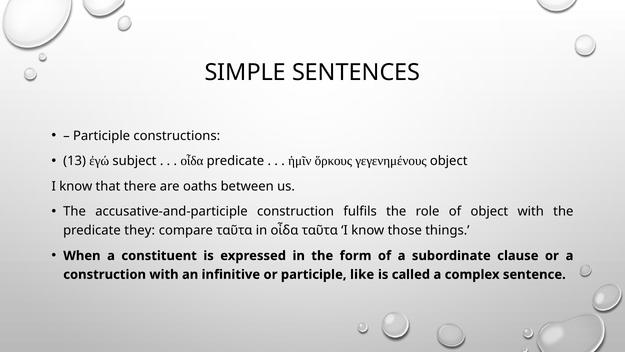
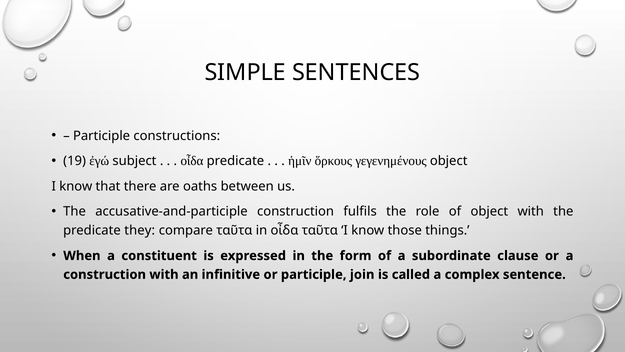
13: 13 -> 19 (75, 161)
like: like -> join (362, 274)
